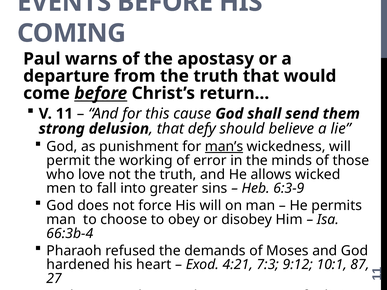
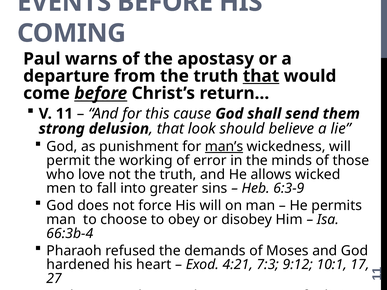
that underline: none -> present (261, 76)
defy: defy -> look (202, 129)
87: 87 -> 17 (360, 265)
